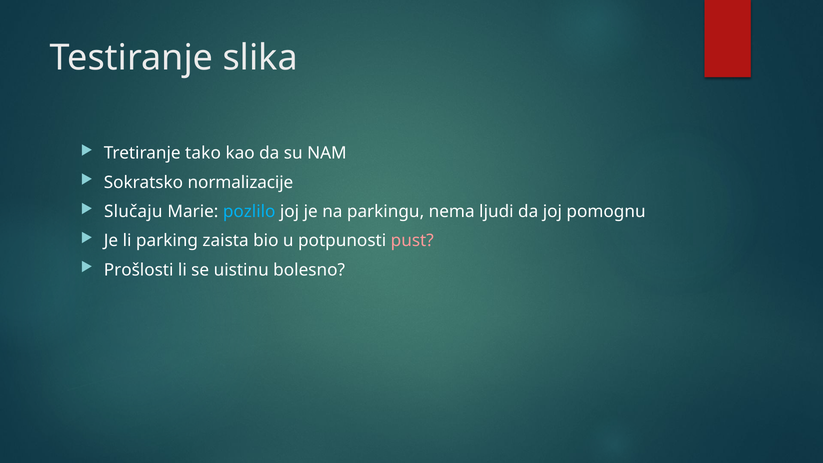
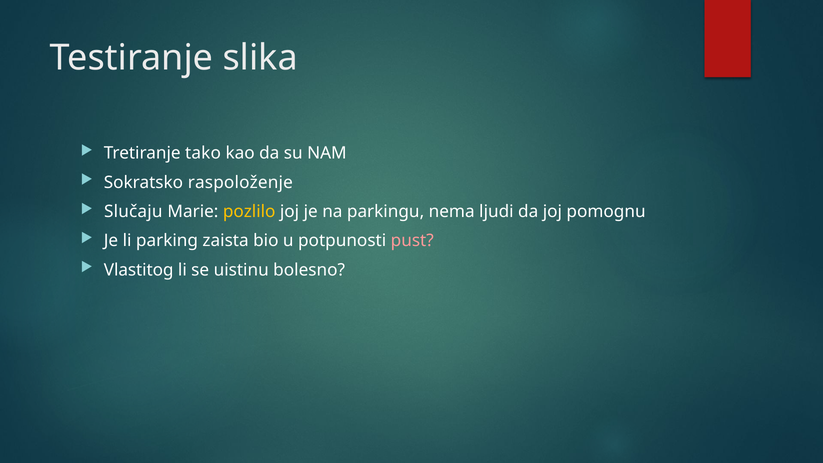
normalizacije: normalizacije -> raspoloženje (240, 182)
pozlilo colour: light blue -> yellow (249, 211)
Prošlosti: Prošlosti -> Vlastitog (139, 270)
